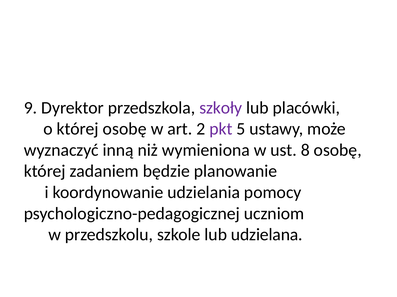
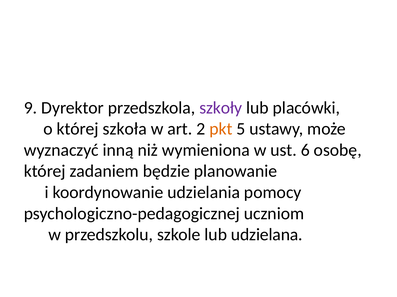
której osobę: osobę -> szkoła (125, 129)
pkt colour: purple -> orange (221, 129)
8: 8 -> 6 (305, 150)
